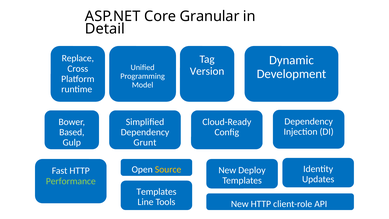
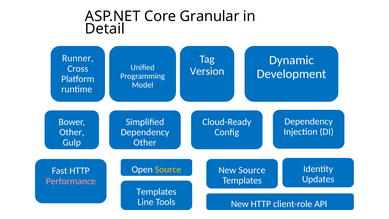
Replace: Replace -> Runner (78, 58)
Based: Based -> Other (72, 132)
Grunt: Grunt -> Other (145, 142)
New Deploy: Deploy -> Source (252, 170)
Performance colour: light green -> pink (71, 181)
